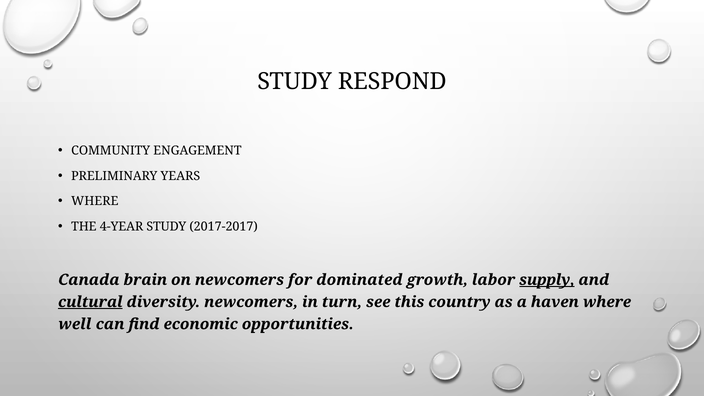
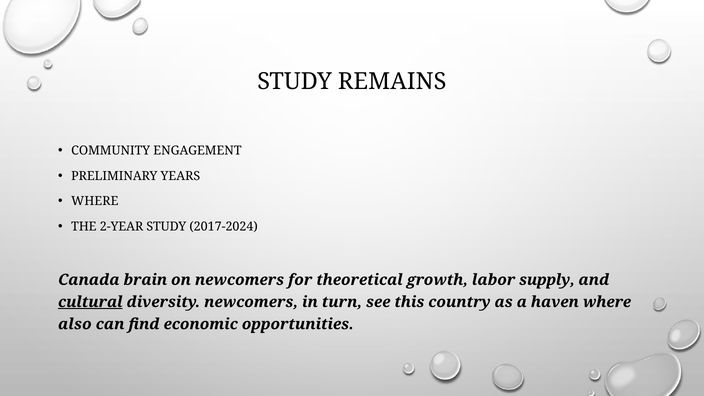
RESPOND: RESPOND -> REMAINS (392, 82)
4-YEAR: 4-YEAR -> 2-YEAR (122, 227)
2017-2017: 2017-2017 -> 2017-2024 (224, 227)
dominated: dominated -> theoretical (360, 280)
supply underline: present -> none (547, 280)
well: well -> also (75, 324)
